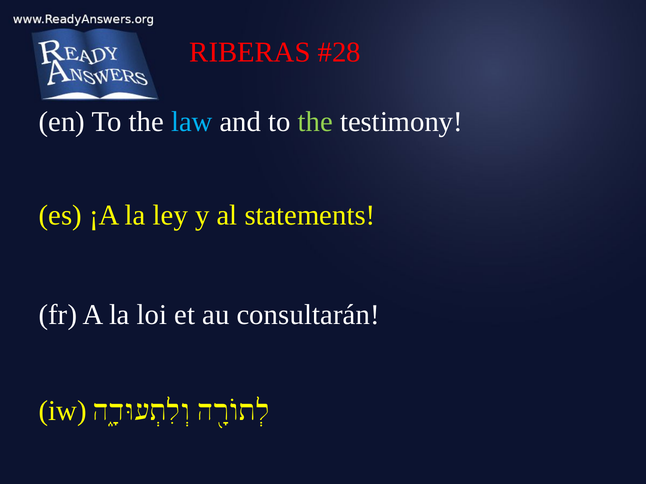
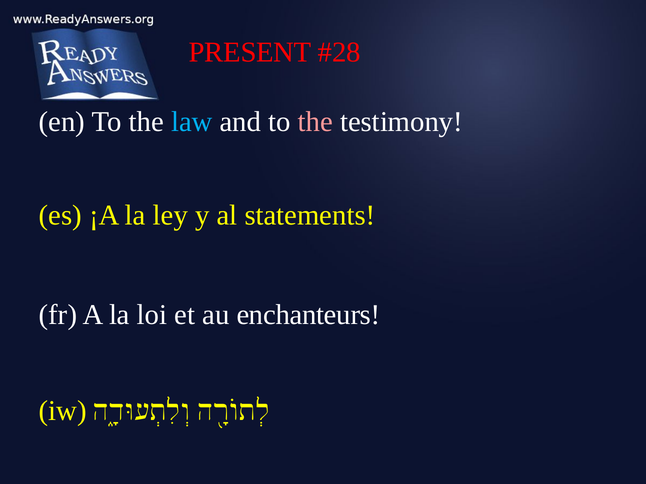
RIBERAS: RIBERAS -> PRESENT (250, 53)
the colour: light green -> pink (315, 122)
consultarán: consultarán -> enchanteurs (308, 315)
